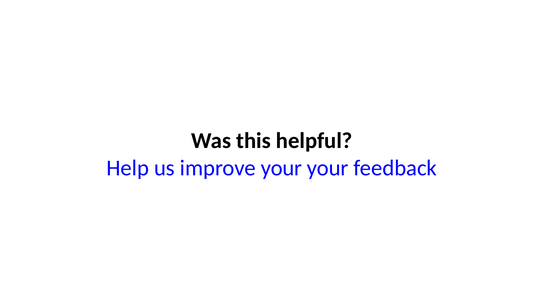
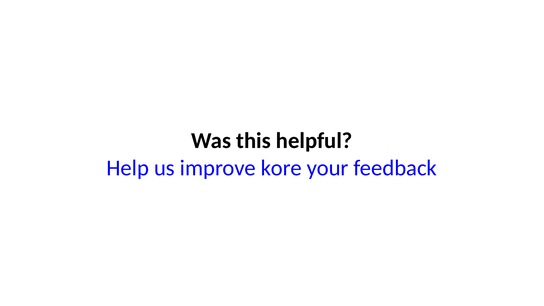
improve your: your -> kore (281, 168)
